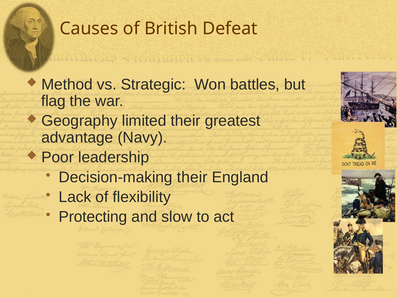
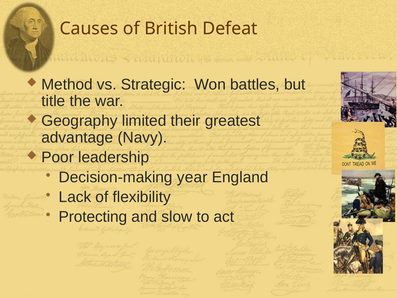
flag: flag -> title (53, 101)
Decision-making their: their -> year (192, 177)
